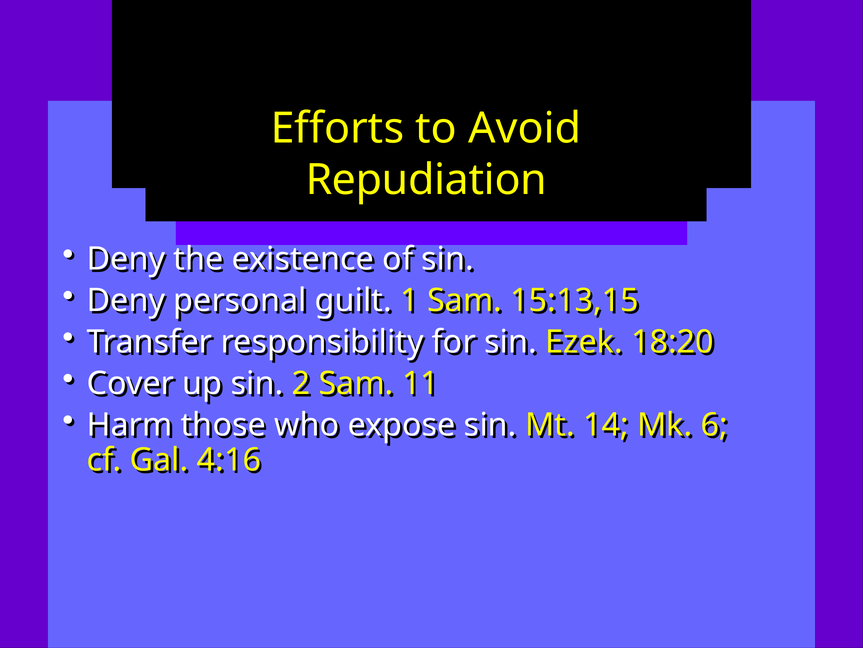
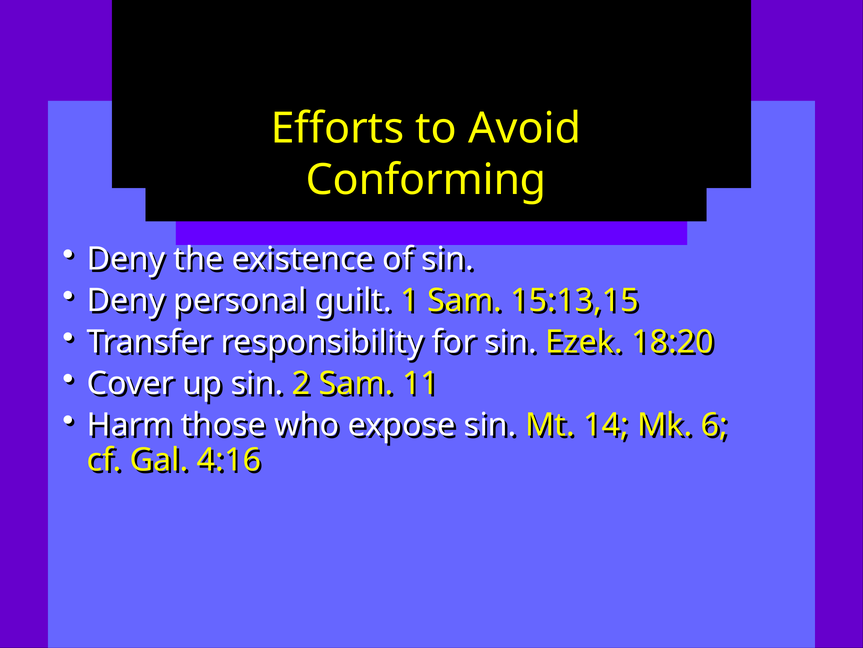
Repudiation: Repudiation -> Conforming (426, 180)
